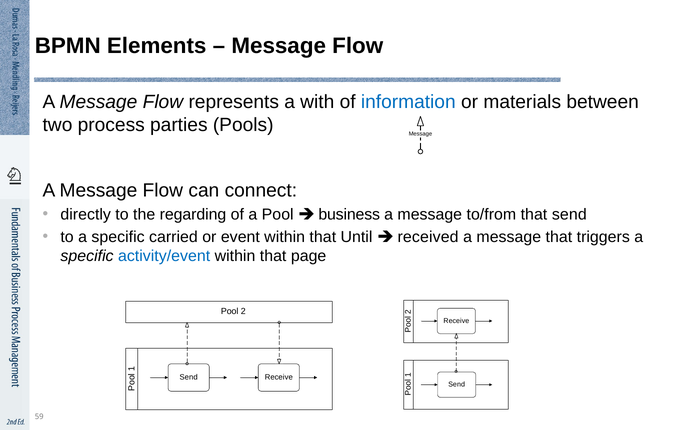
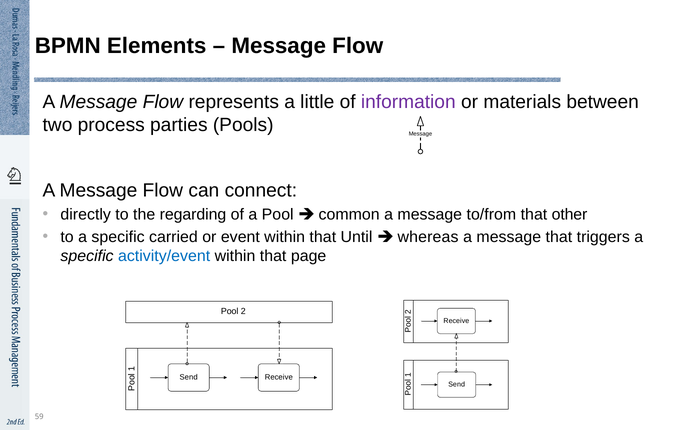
with: with -> little (317, 102)
information colour: blue -> purple (408, 102)
business: business -> common (349, 215)
that send: send -> other (570, 215)
received: received -> whereas (428, 237)
